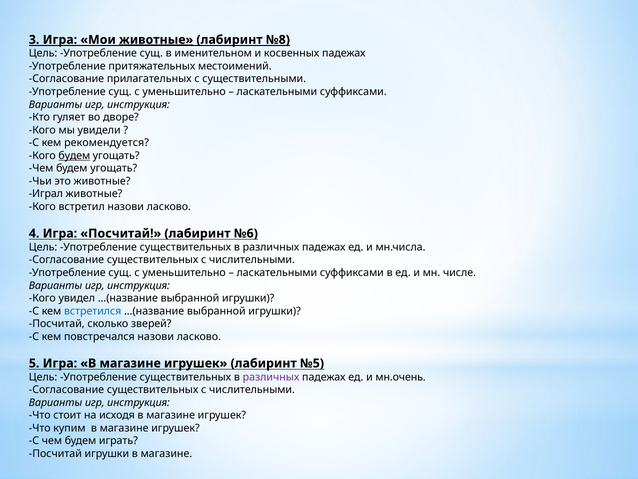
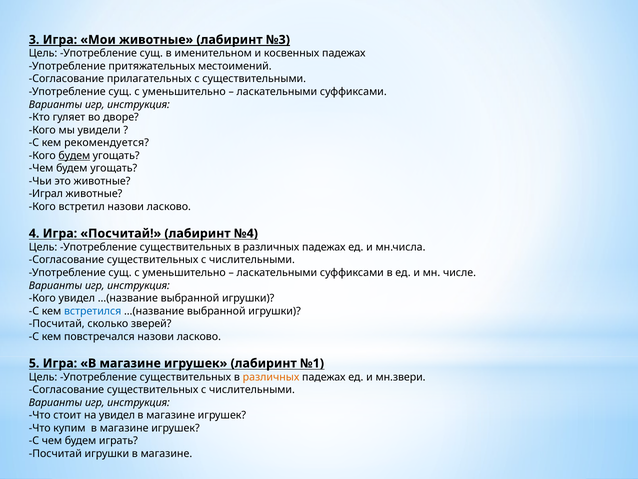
животные underline: present -> none (156, 40)
№8: №8 -> №3 (278, 40)
№6: №6 -> №4 (246, 233)
№5: №5 -> №1 (312, 363)
различных colour: purple -> orange (271, 377)
мн.очень: мн.очень -> мн.звери (401, 377)
на исходя: исходя -> увидел (117, 415)
